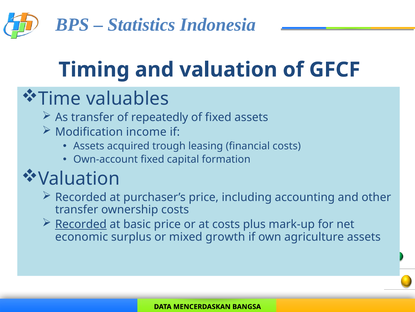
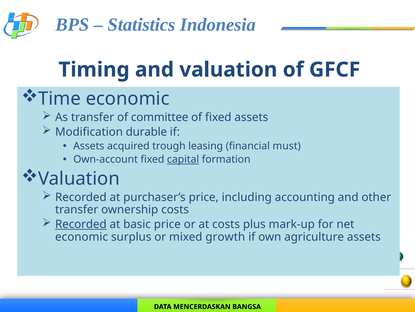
Time valuables: valuables -> economic (128, 99)
repeatedly: repeatedly -> committee (160, 117)
income: income -> durable (146, 132)
financial costs: costs -> must (287, 146)
capital underline: none -> present (183, 159)
